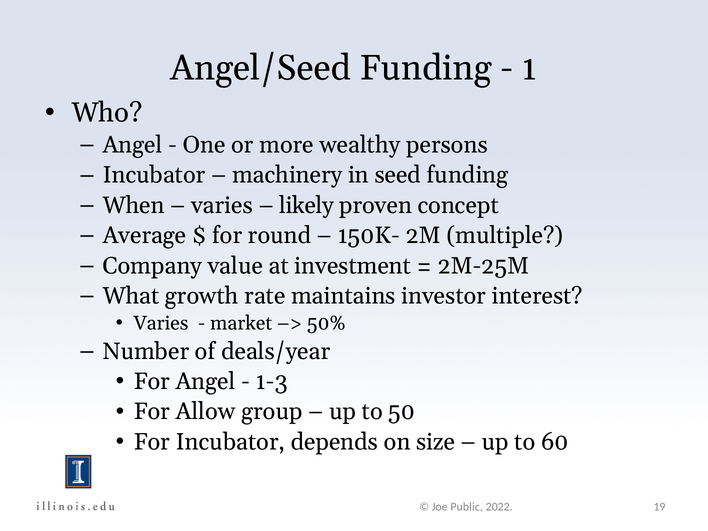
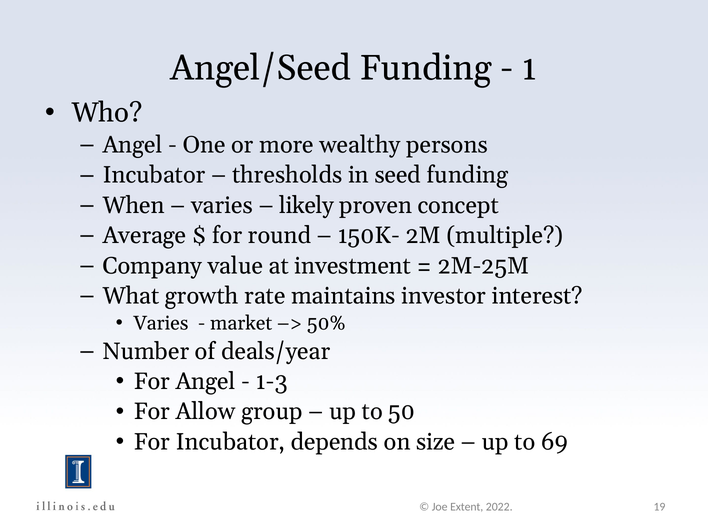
machinery: machinery -> thresholds (287, 175)
60: 60 -> 69 (555, 442)
Public: Public -> Extent (467, 507)
